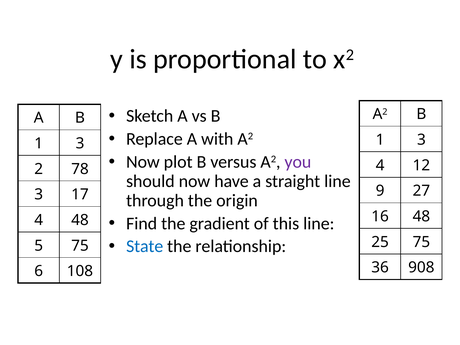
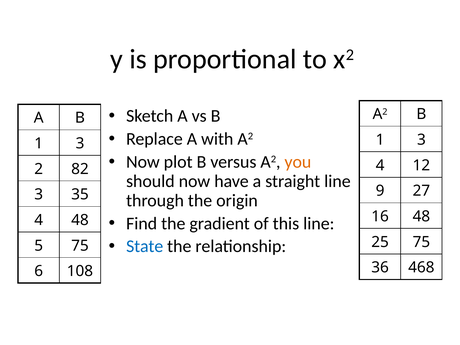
you colour: purple -> orange (298, 162)
78: 78 -> 82 (80, 169)
17: 17 -> 35 (80, 195)
908: 908 -> 468 (421, 268)
